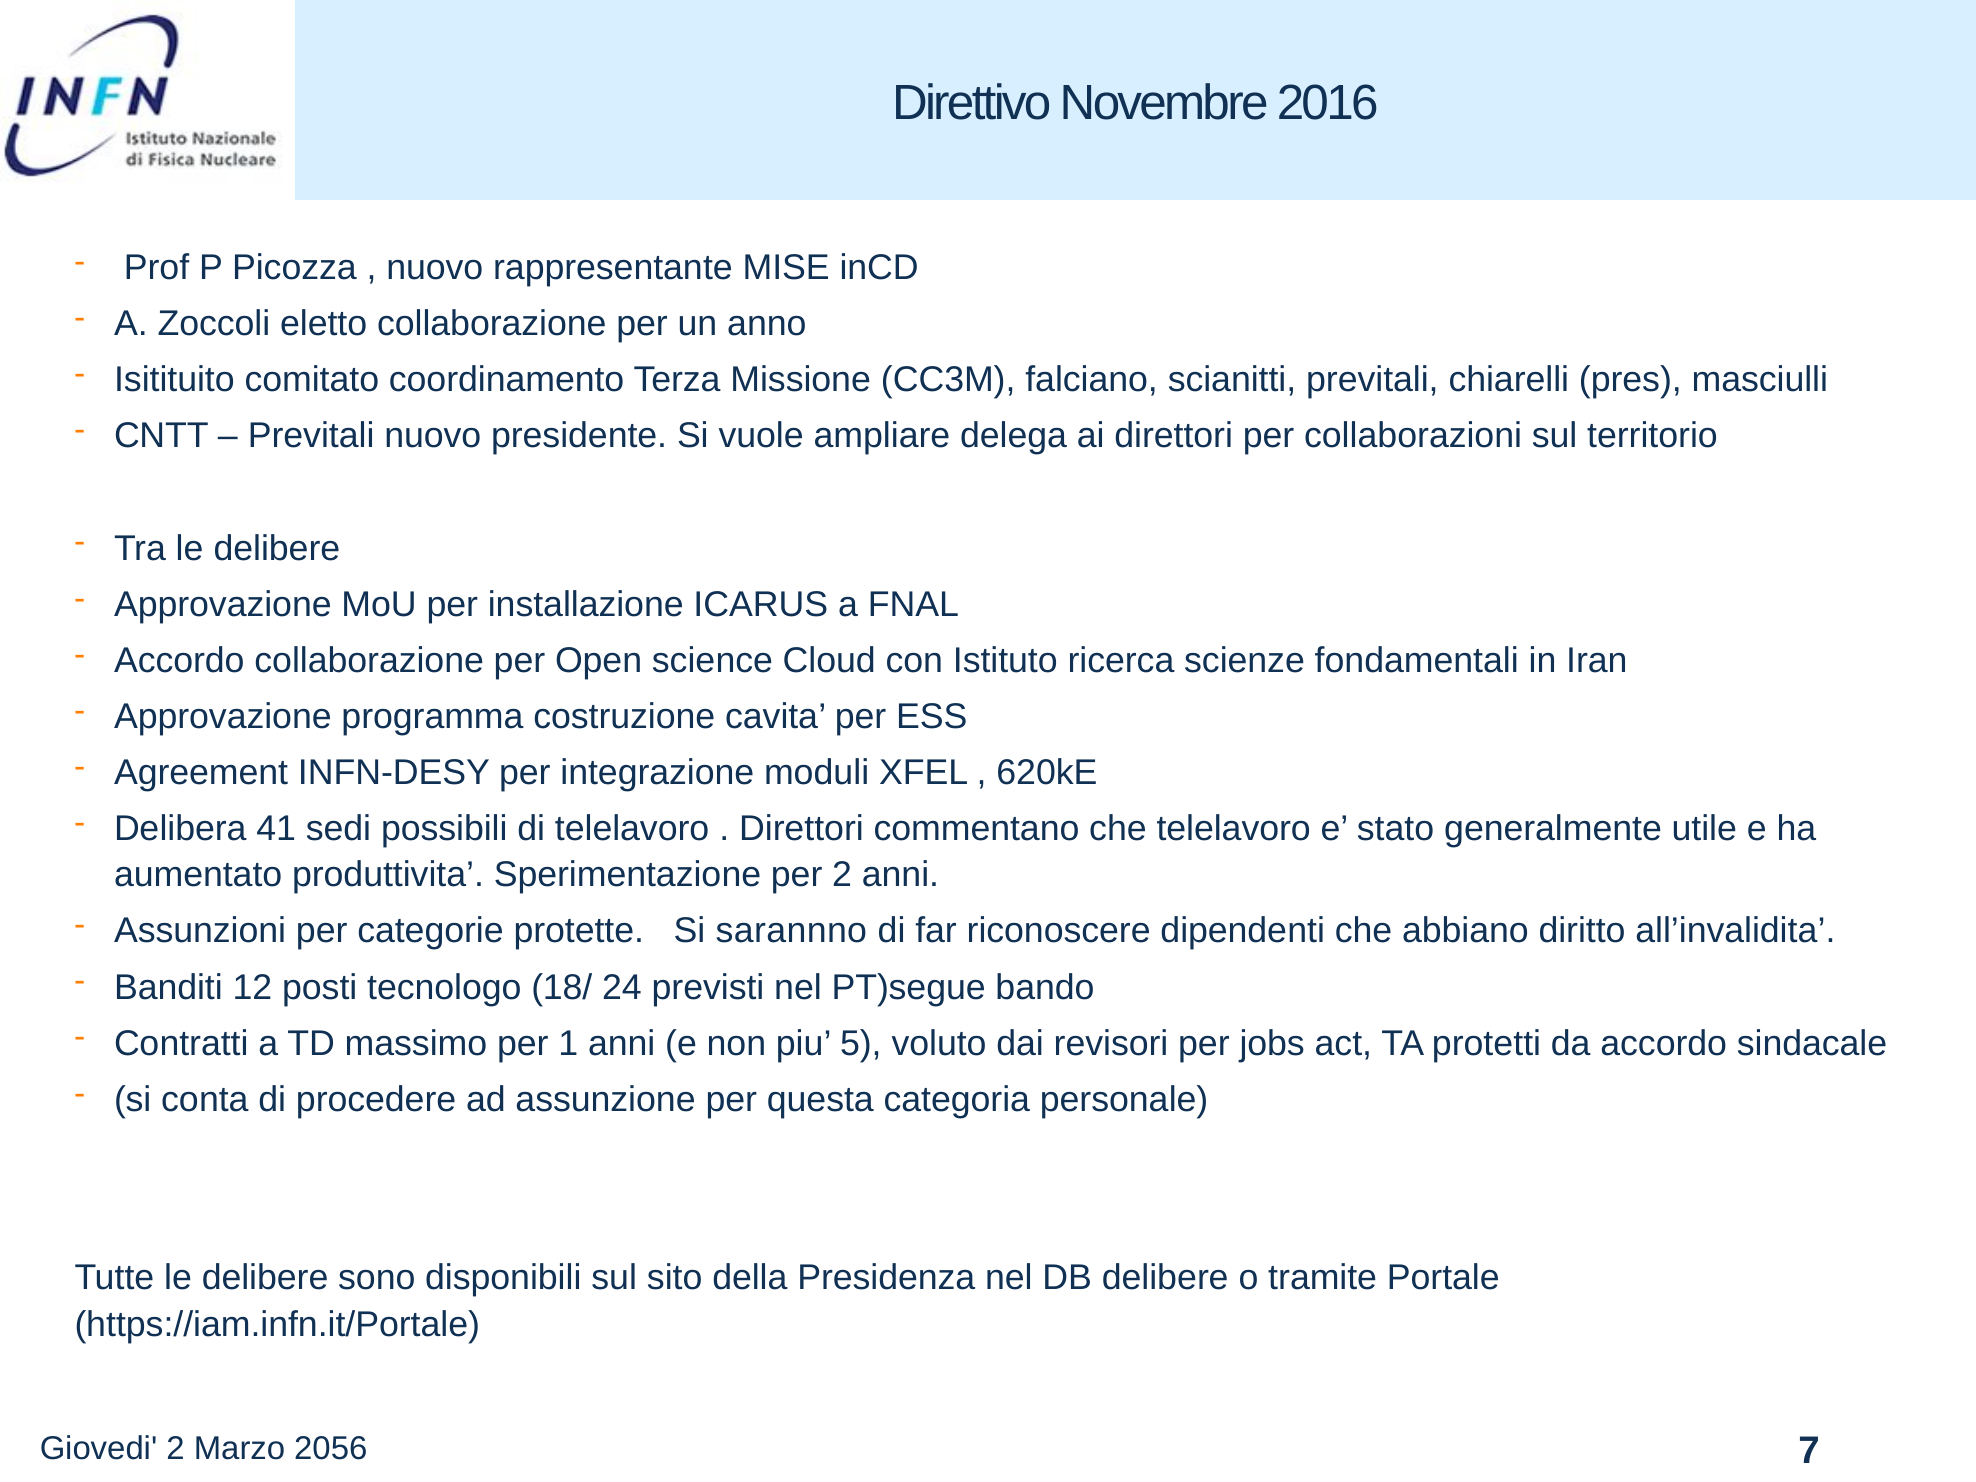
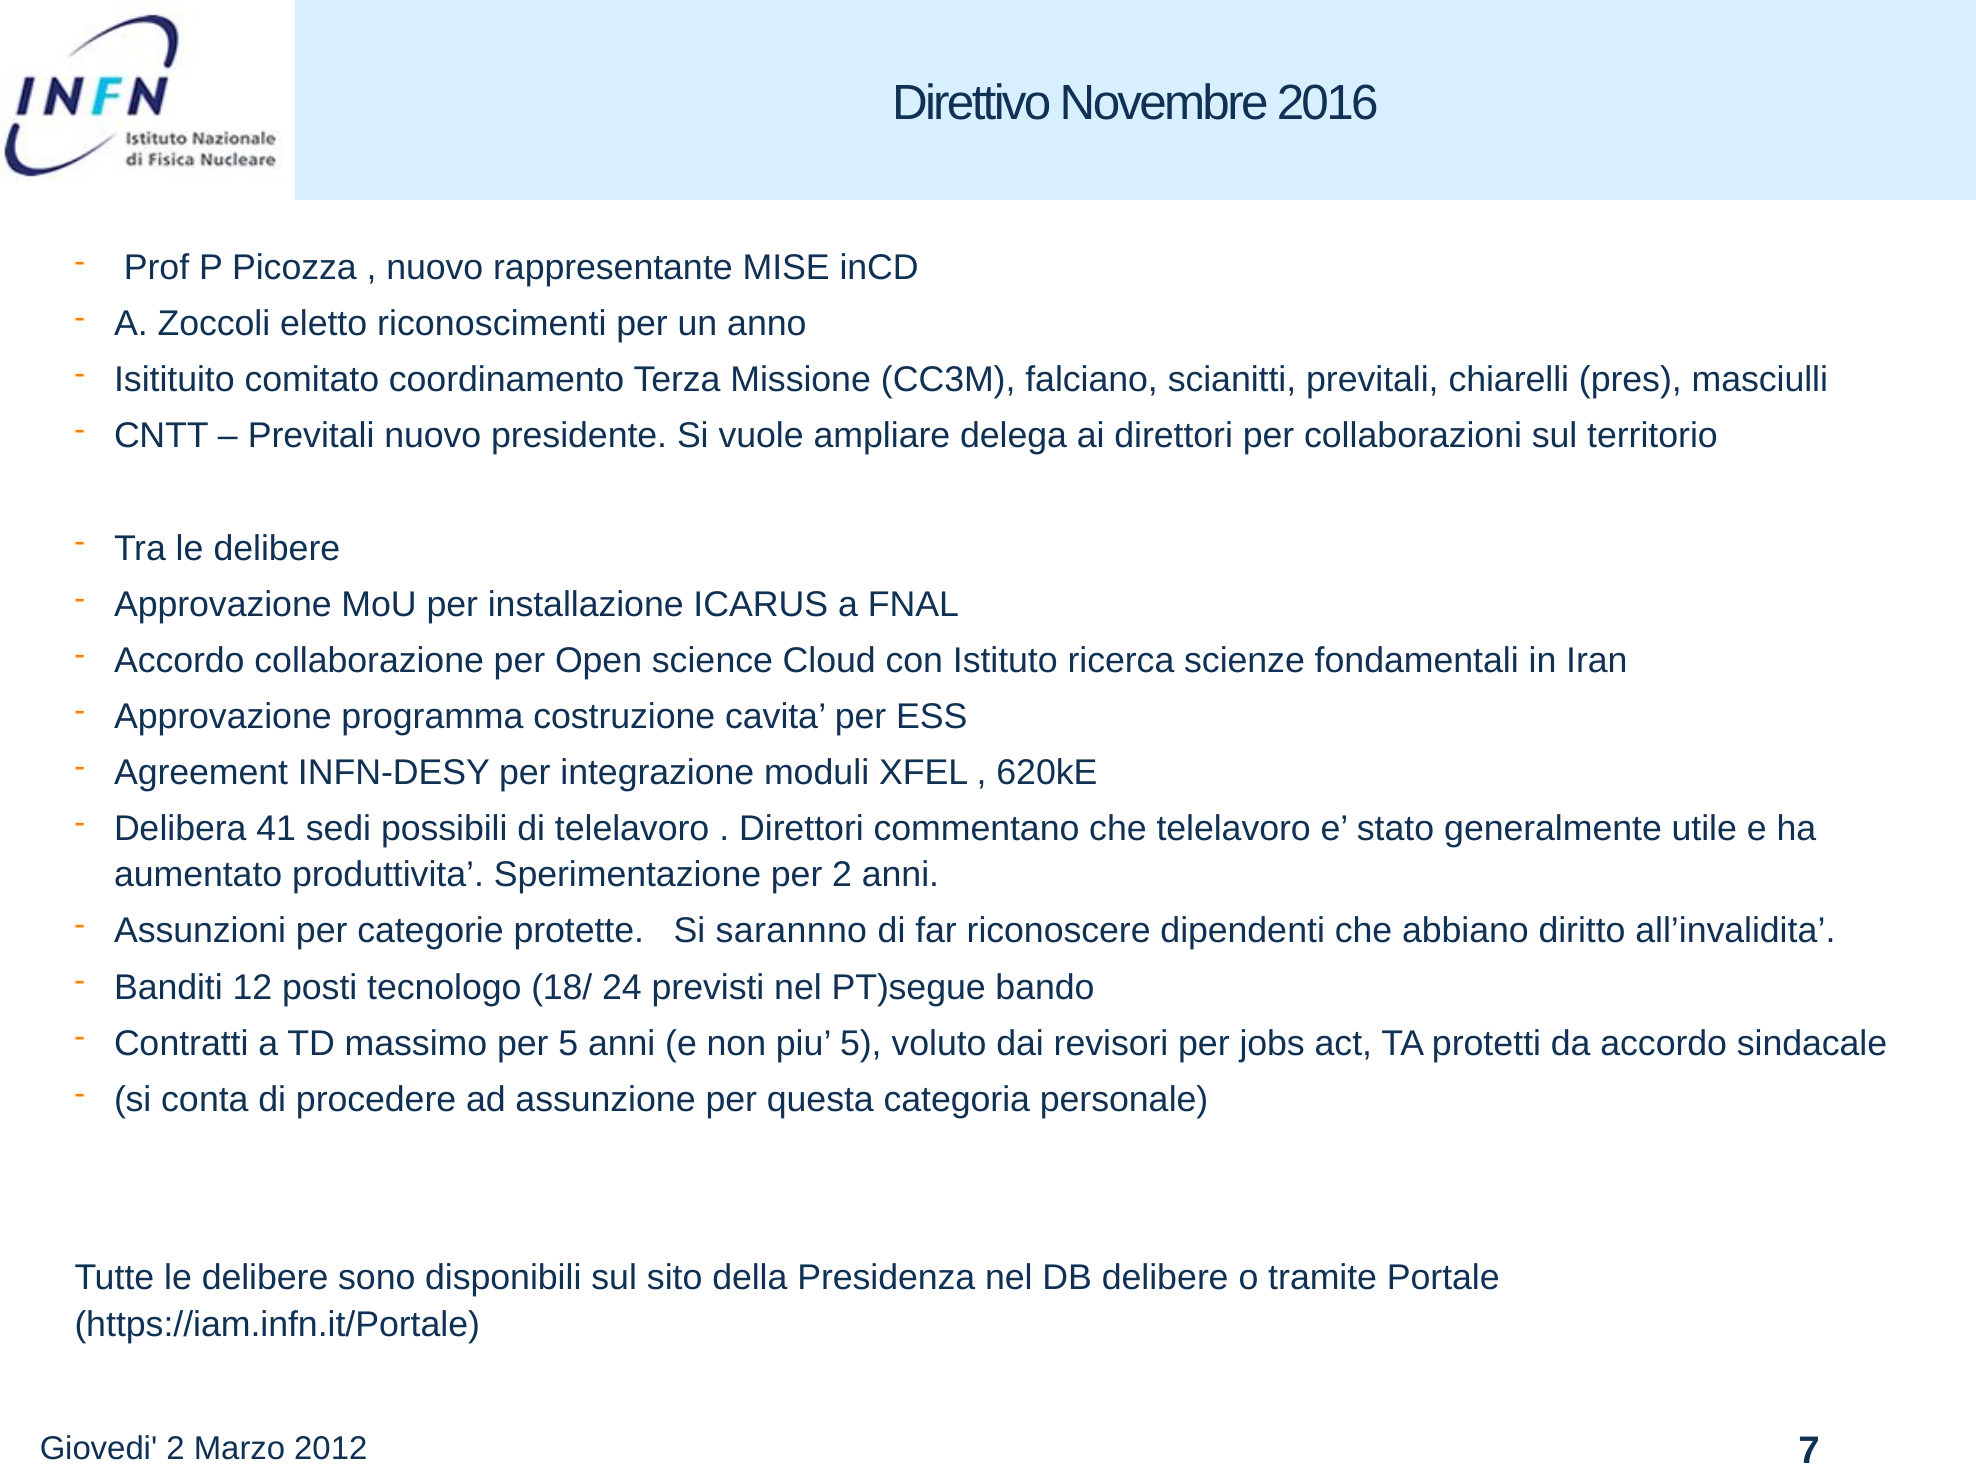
eletto collaborazione: collaborazione -> riconoscimenti (492, 324)
per 1: 1 -> 5 (568, 1043)
2056: 2056 -> 2012 (331, 1449)
